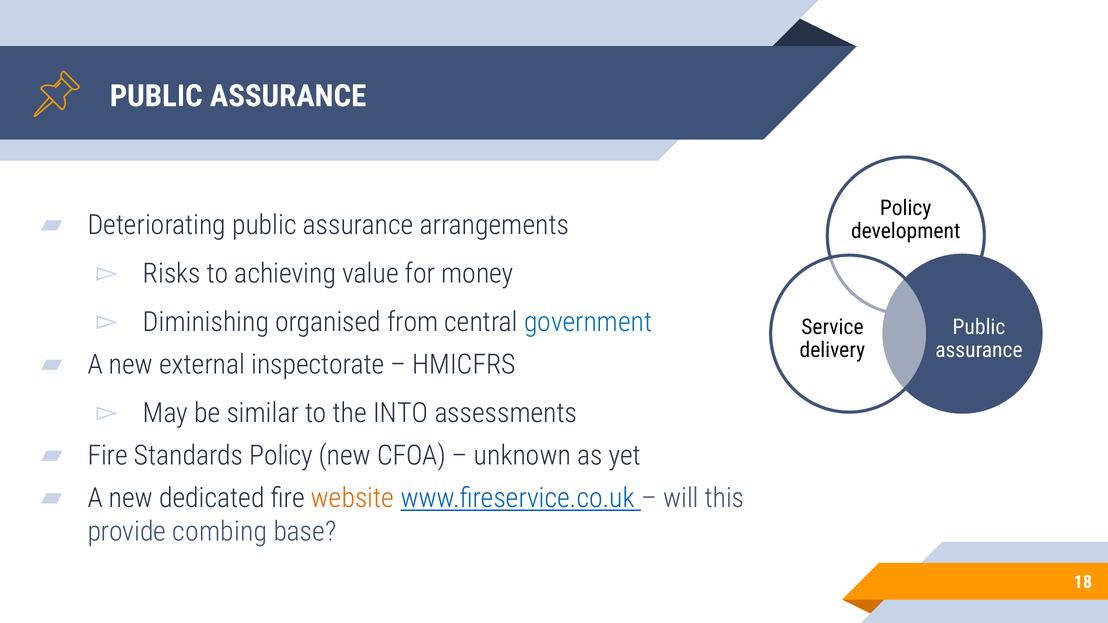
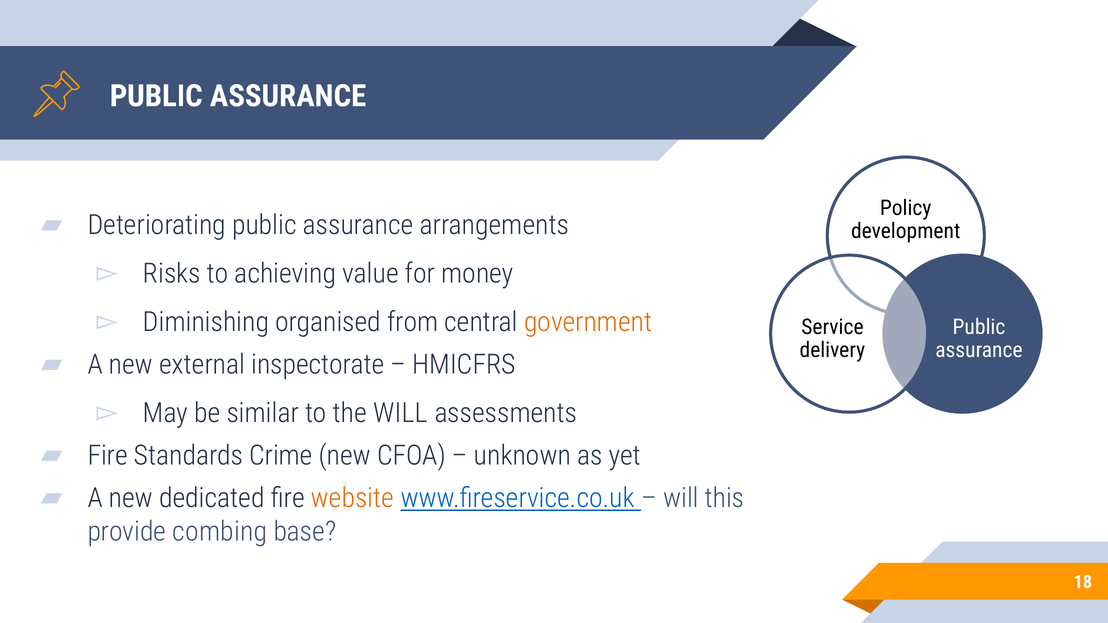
government colour: blue -> orange (588, 322)
the INTO: INTO -> WILL (401, 414)
Standards Policy: Policy -> Crime (281, 456)
